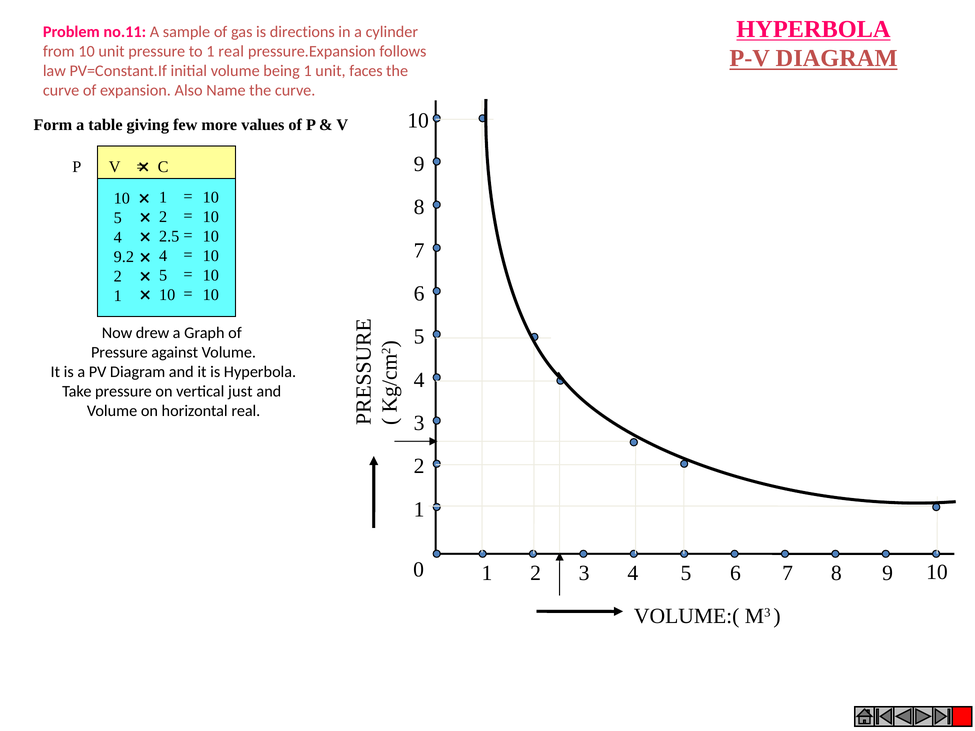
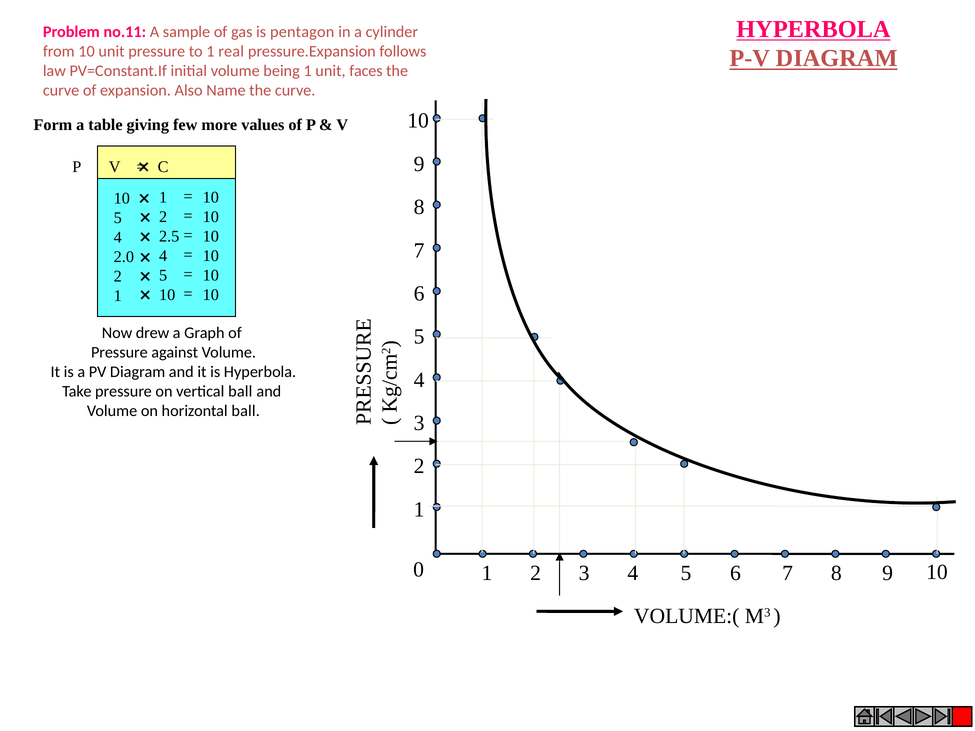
directions: directions -> pentagon (302, 32)
9.2: 9.2 -> 2.0 (124, 257)
vertical just: just -> ball (240, 392)
horizontal real: real -> ball (246, 411)
